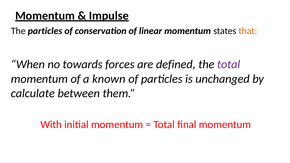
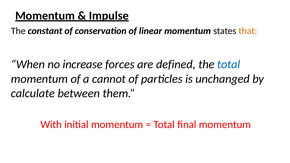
The particles: particles -> constant (45, 31)
towards: towards -> increase (83, 64)
total colour: purple -> blue (229, 64)
known: known -> cannot (109, 79)
